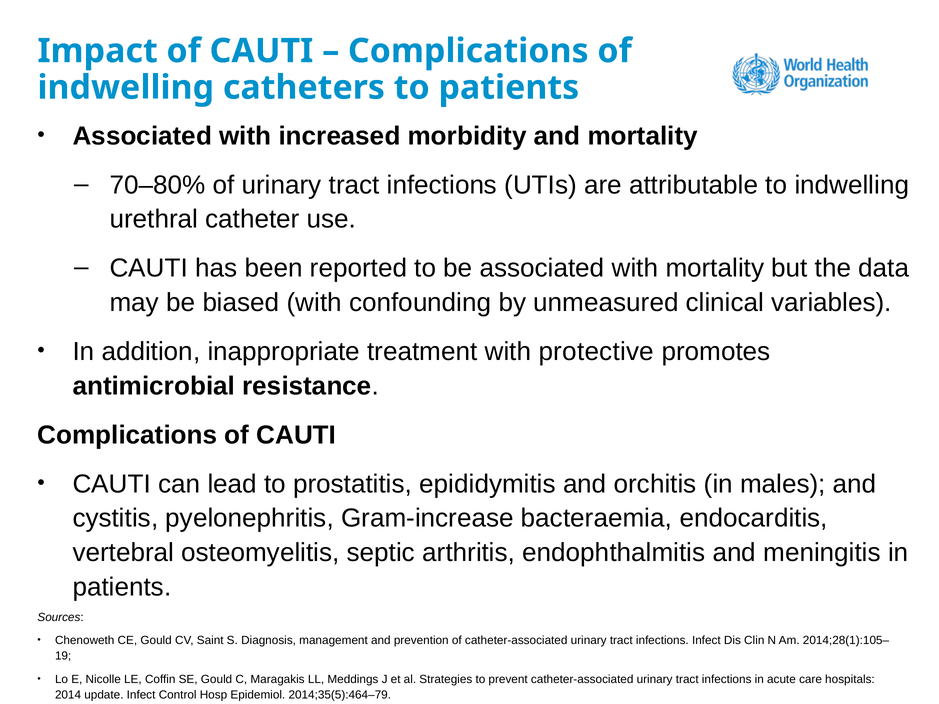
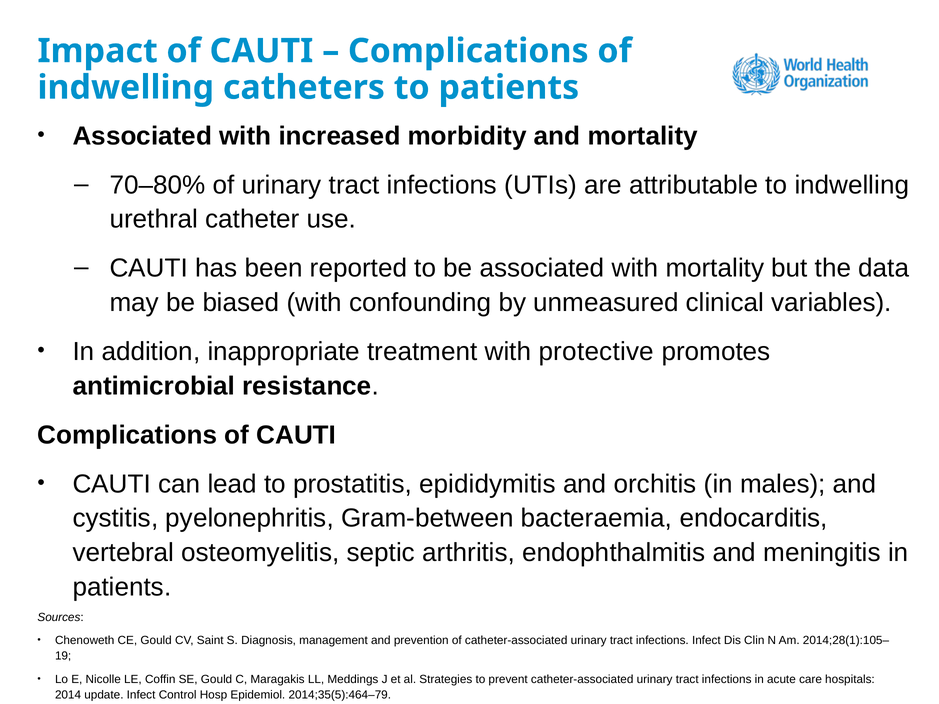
Gram-increase: Gram-increase -> Gram-between (427, 518)
